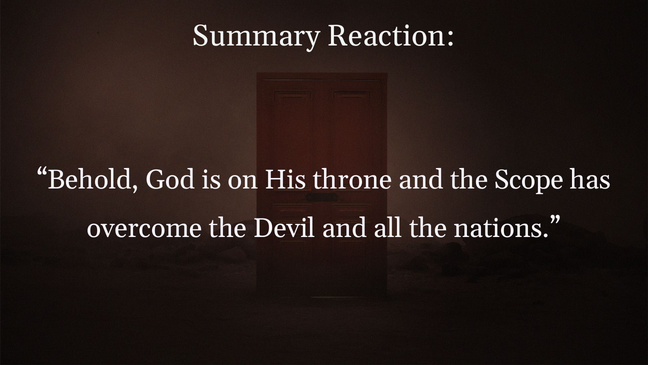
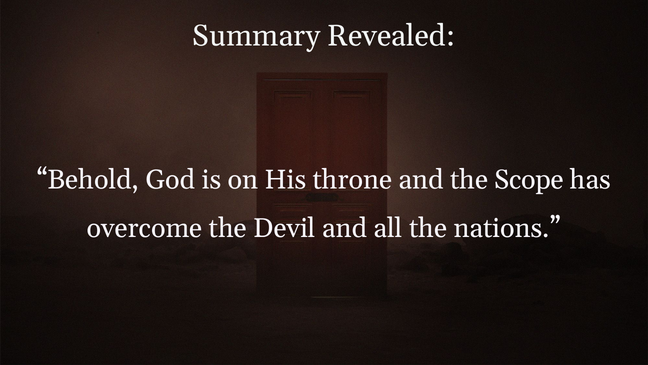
Reaction: Reaction -> Revealed (391, 36)
